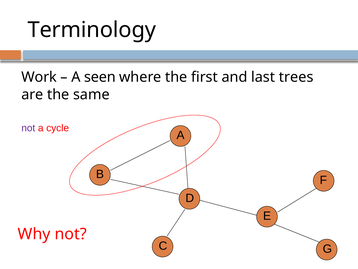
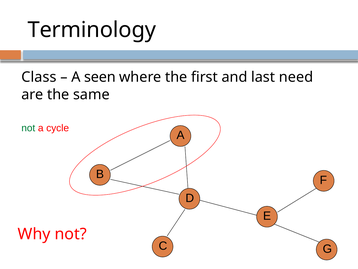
Work: Work -> Class (39, 77)
trees: trees -> need (296, 77)
not colour: purple -> green (28, 128)
